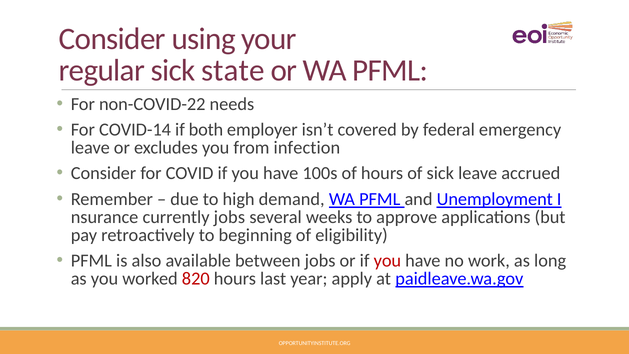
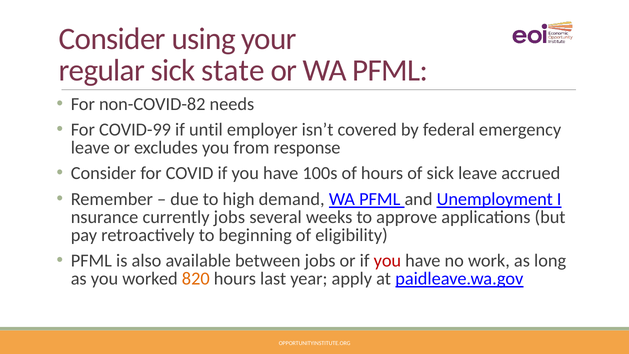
non-COVID-22: non-COVID-22 -> non-COVID-82 (152, 104)
COVID-14: COVID-14 -> COVID-99 (135, 130)
both: both -> until (206, 130)
infection: infection -> response (307, 148)
820 colour: red -> orange (196, 279)
